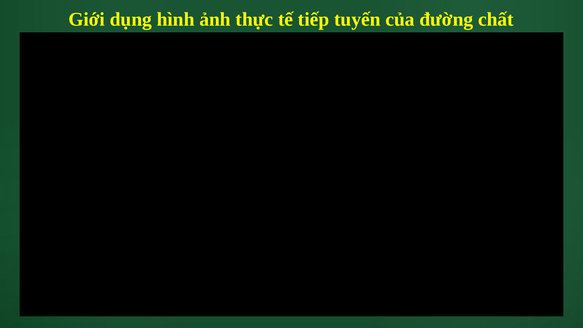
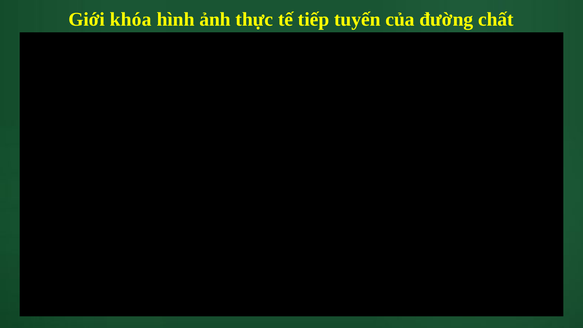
dụng: dụng -> khóa (131, 19)
